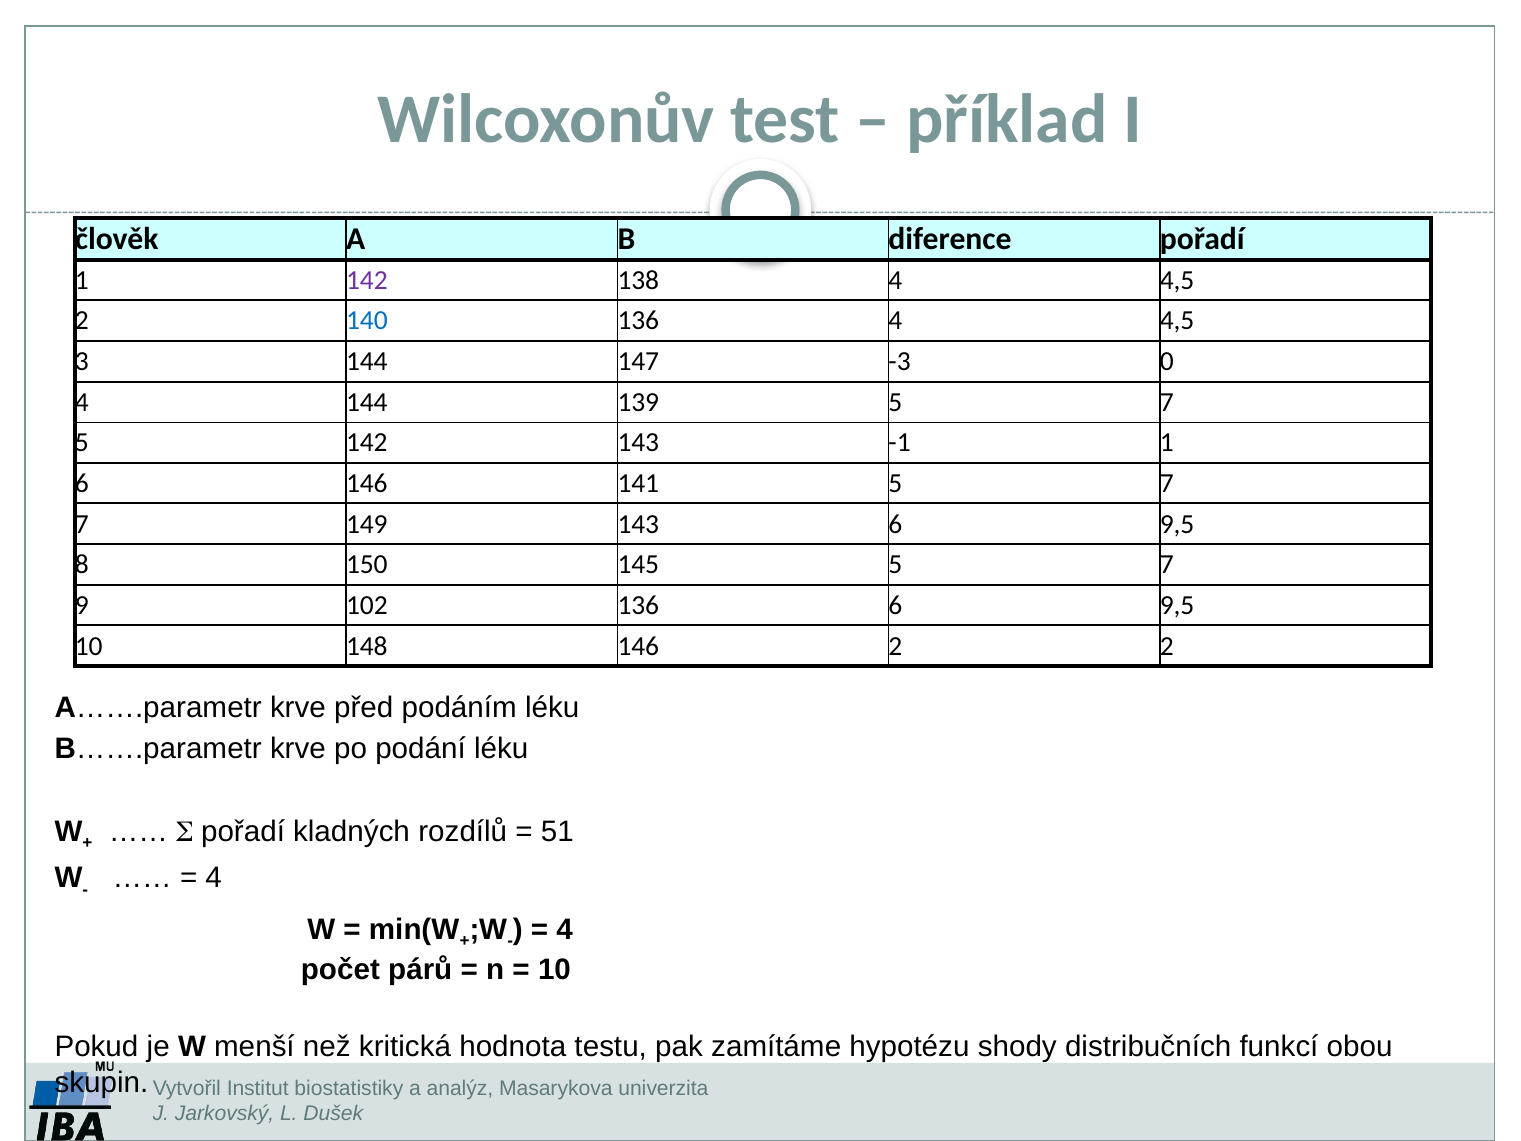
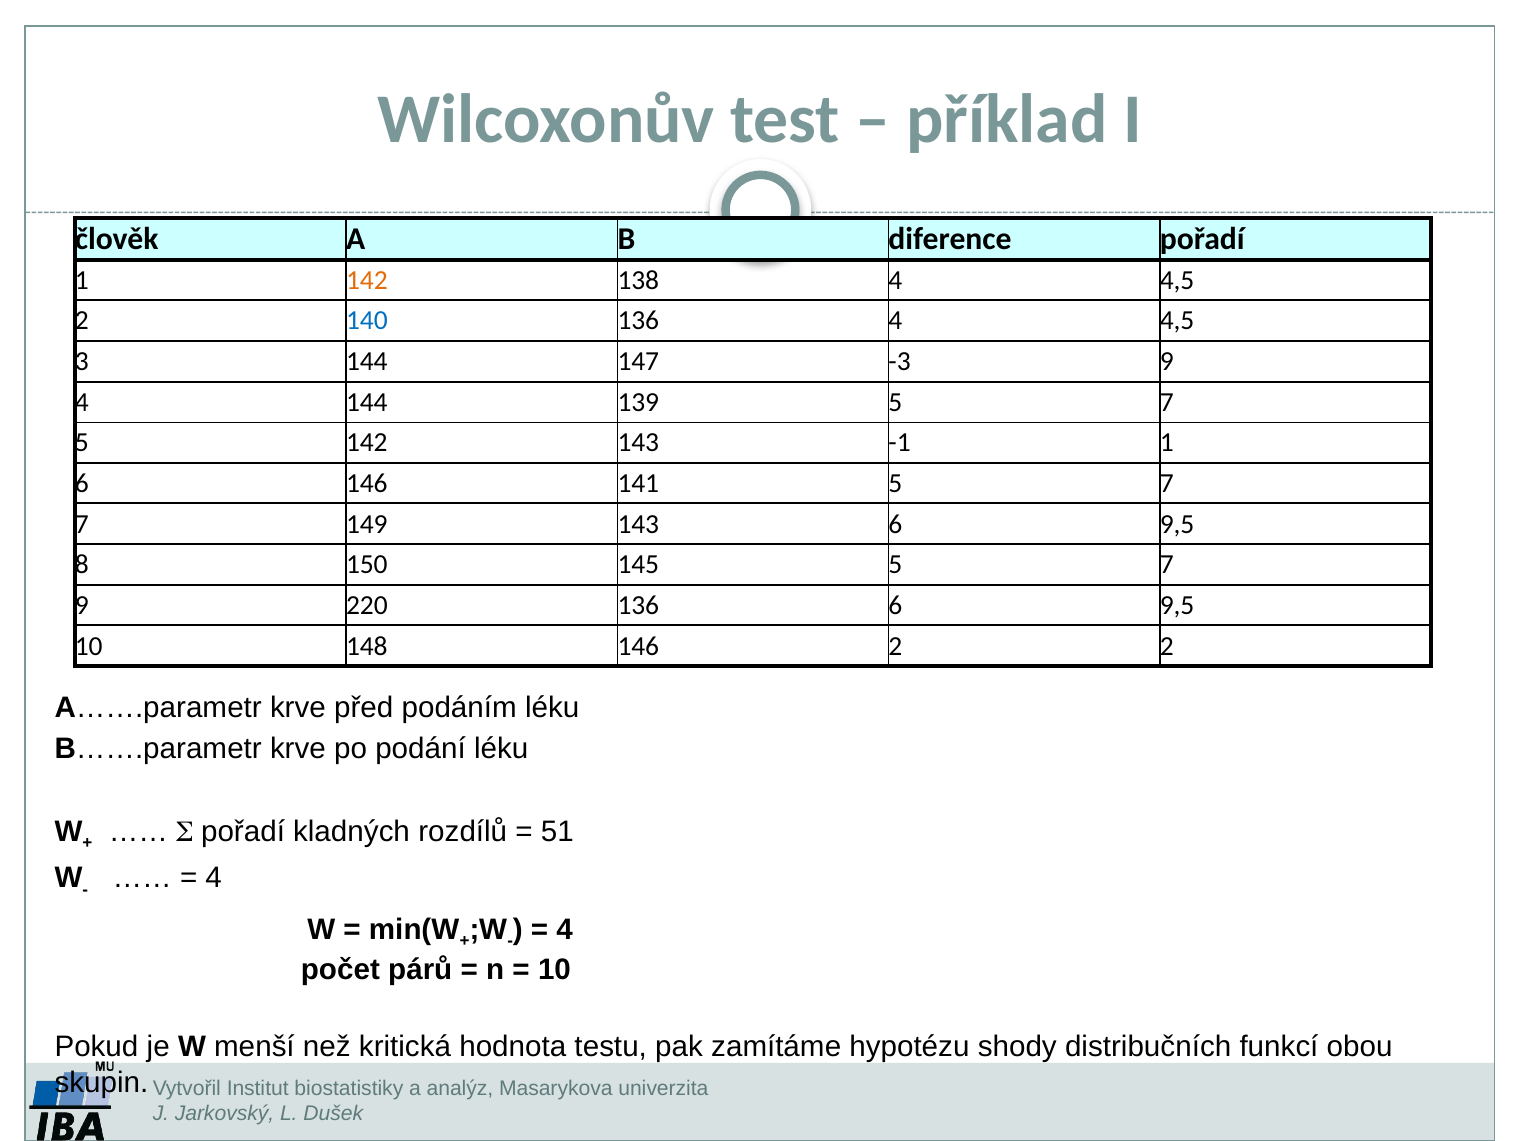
142 colour: purple -> orange (367, 280)
-3 0: 0 -> 9 (1167, 362)
102: 102 -> 220 (367, 605)
